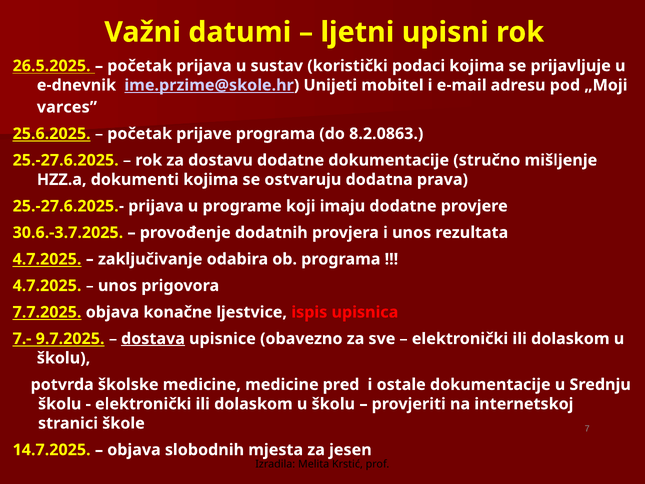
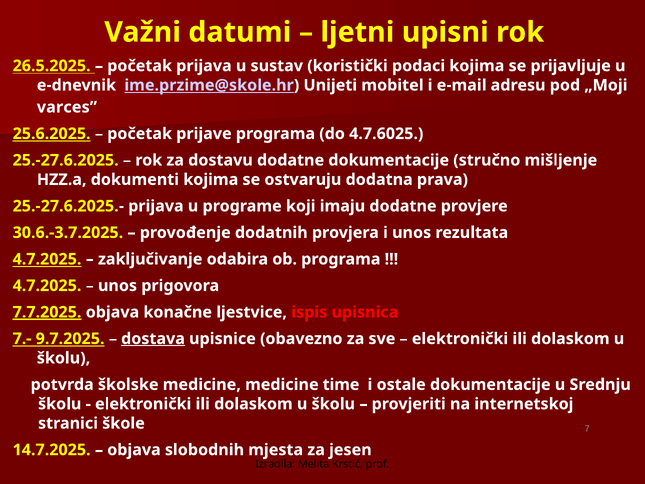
8.2.0863: 8.2.0863 -> 4.7.6025 (386, 134)
7.7.2025 underline: none -> present (47, 312)
pred: pred -> time (341, 384)
